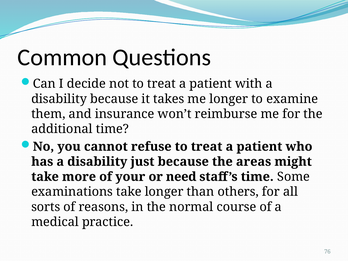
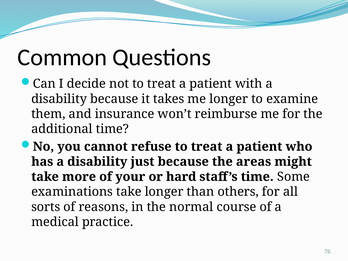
need: need -> hard (181, 177)
